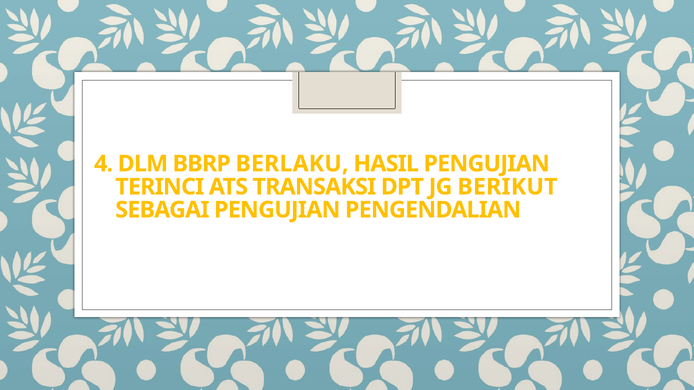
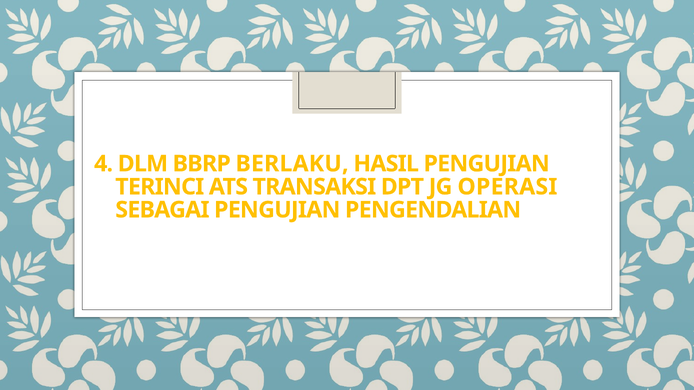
BERIKUT: BERIKUT -> OPERASI (507, 187)
